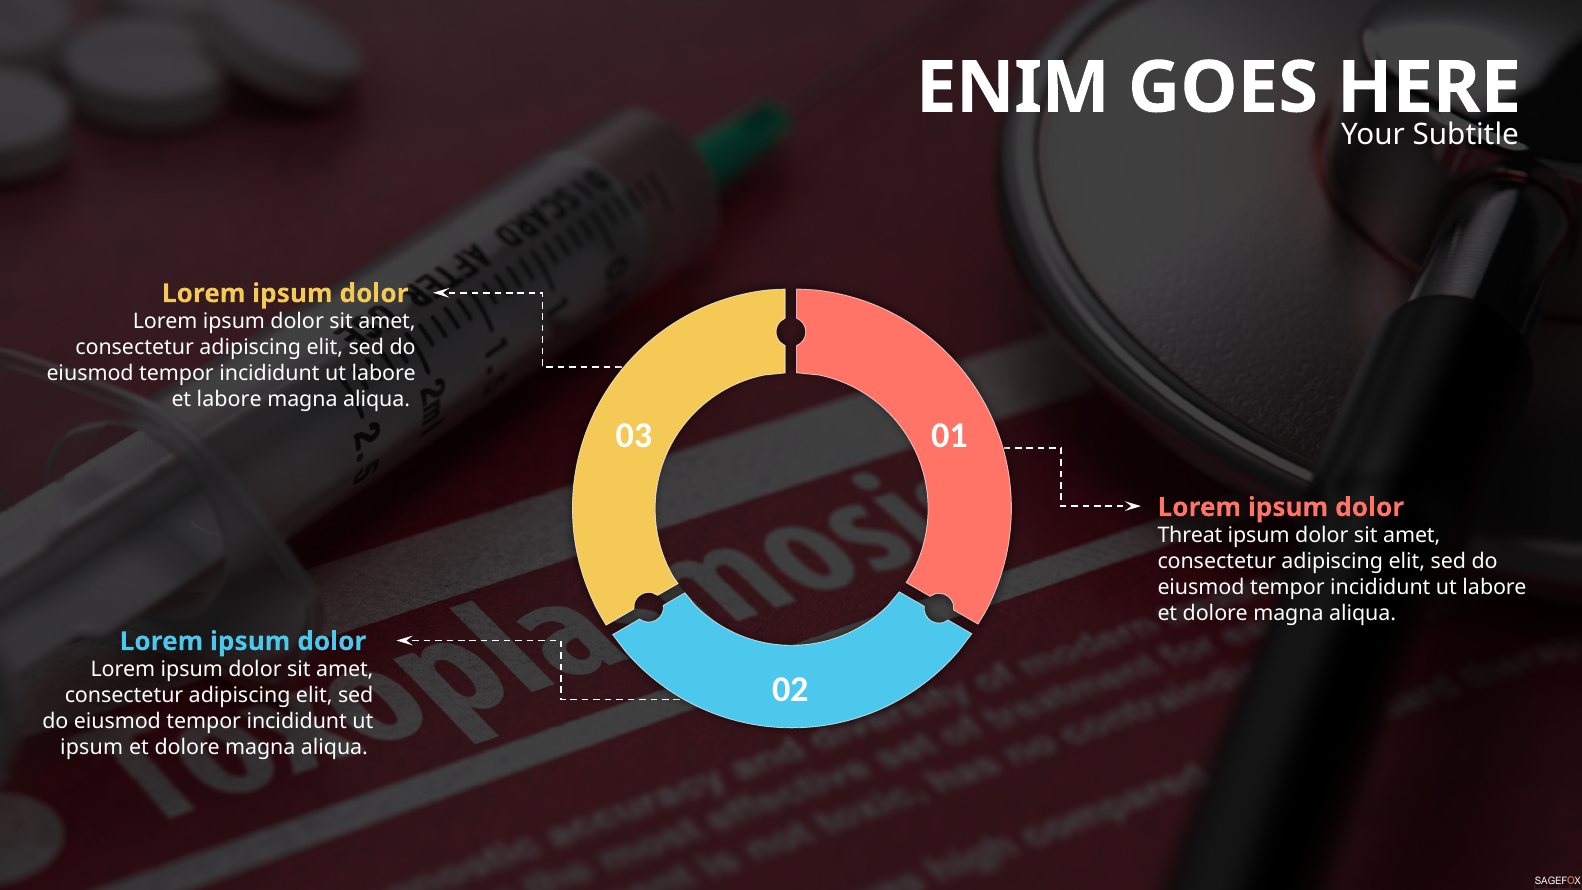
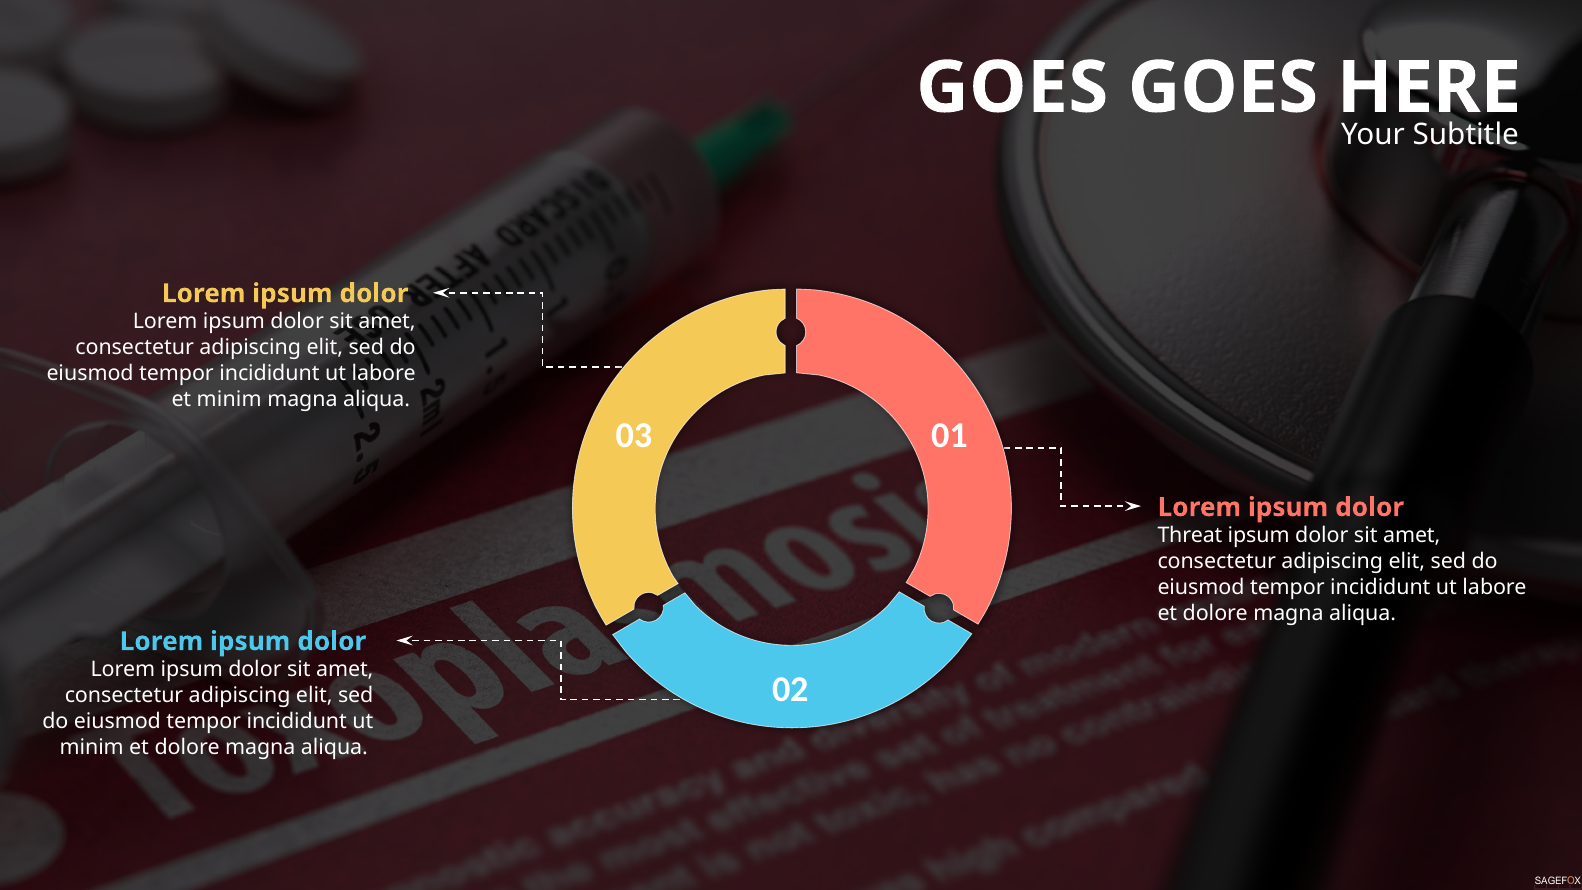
ENIM: ENIM -> GOES (1012, 88)
et labore: labore -> minim (229, 399)
ipsum: ipsum -> minim (92, 747)
